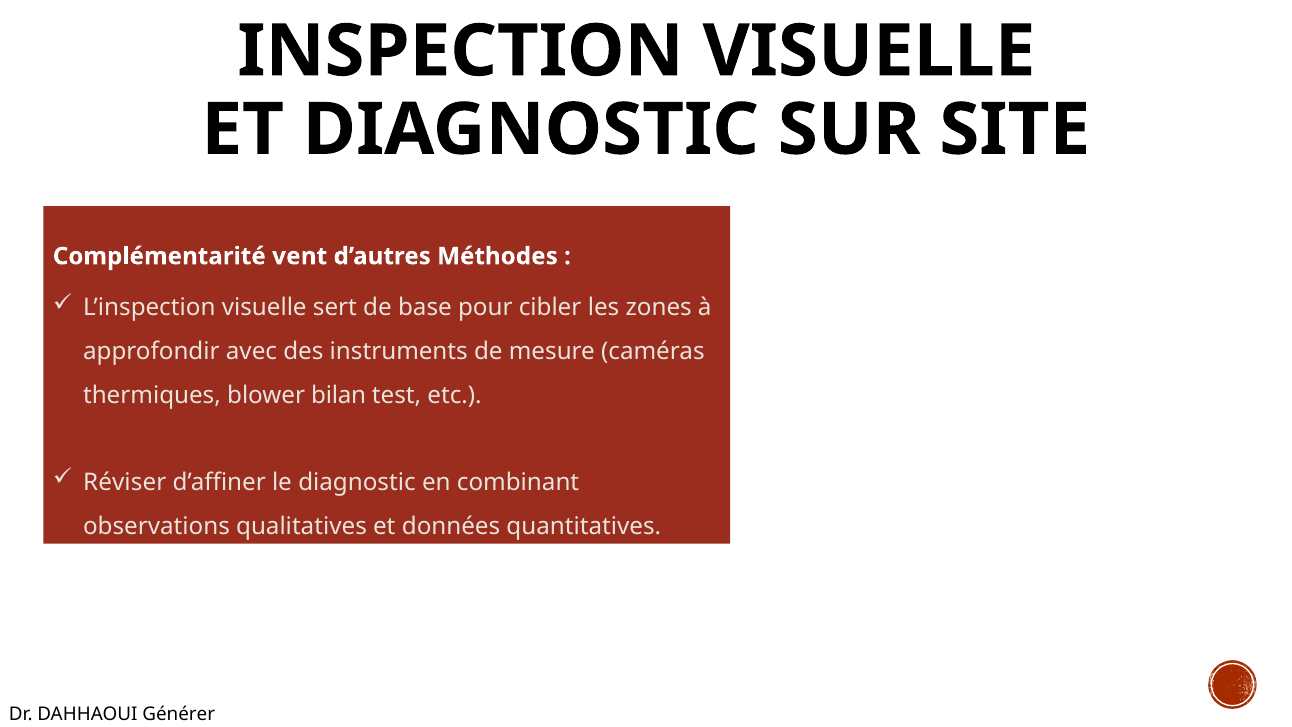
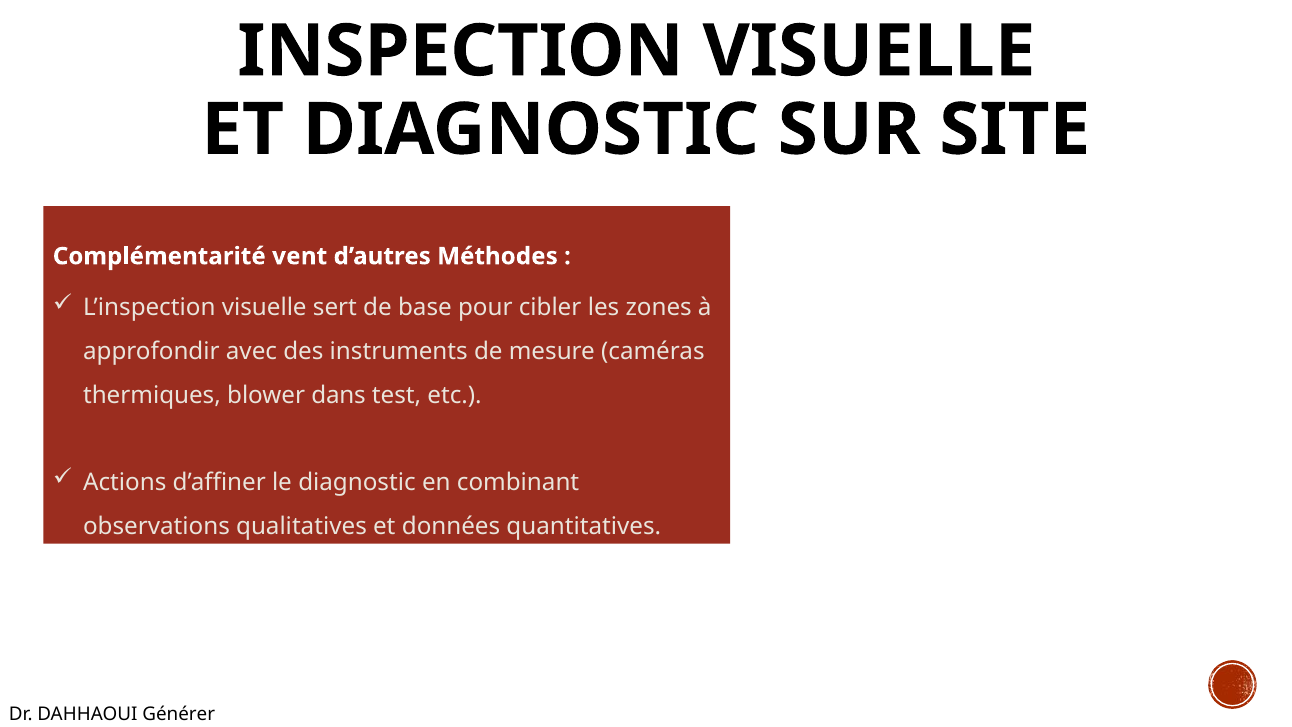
bilan: bilan -> dans (339, 395)
Réviser: Réviser -> Actions (125, 482)
